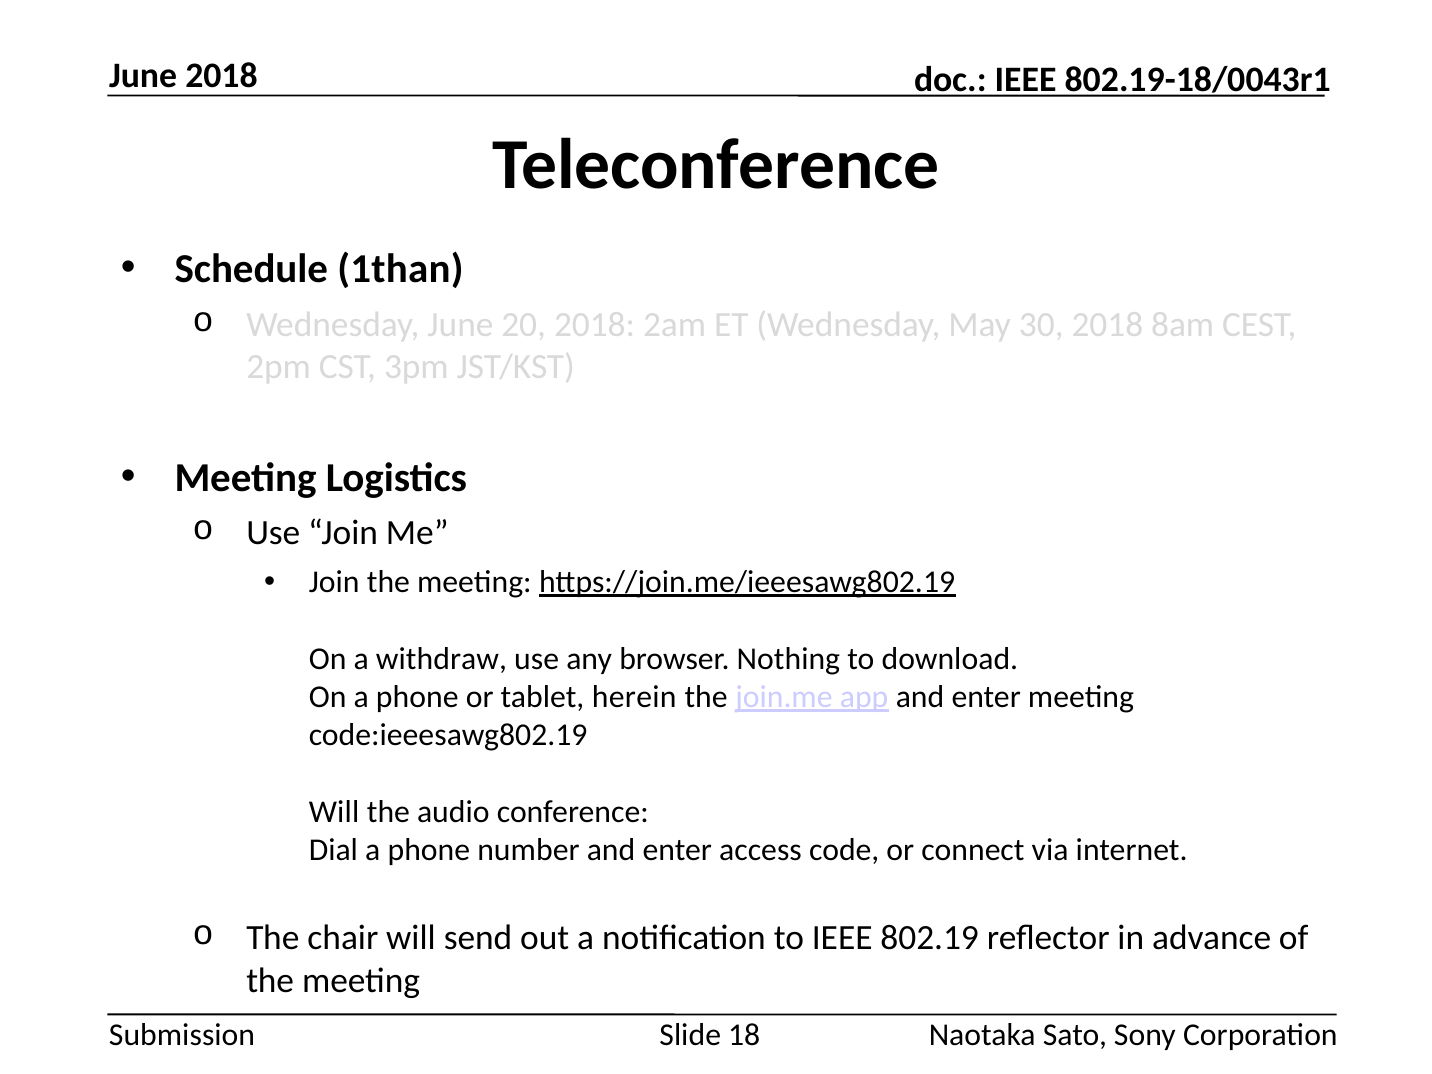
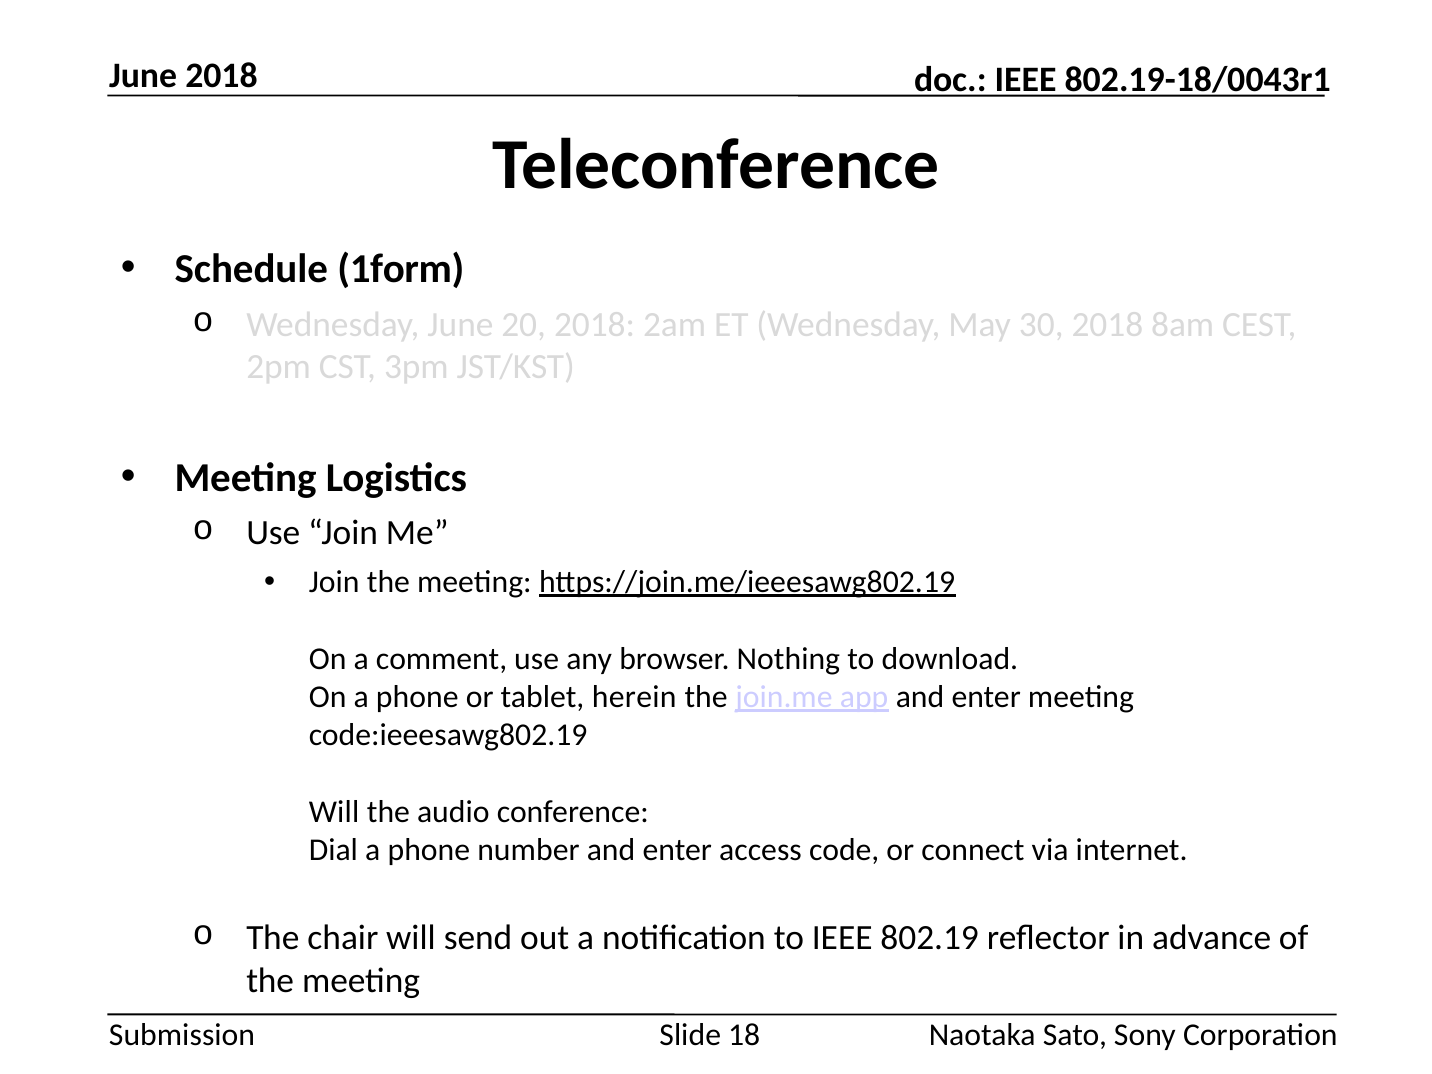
1than: 1than -> 1form (401, 269)
withdraw: withdraw -> comment (442, 659)
